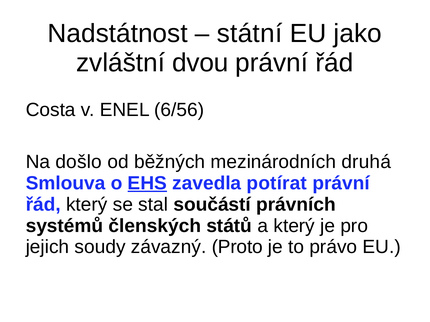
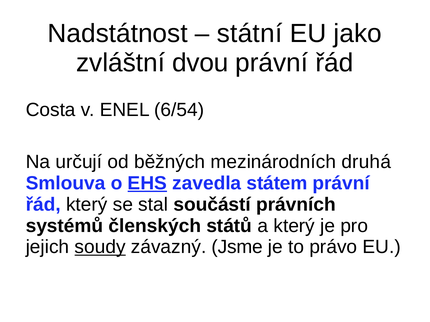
6/56: 6/56 -> 6/54 (179, 110)
došlo: došlo -> určují (79, 162)
potírat: potírat -> státem (277, 183)
soudy underline: none -> present (100, 247)
Proto: Proto -> Jsme (237, 247)
